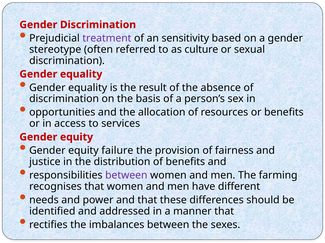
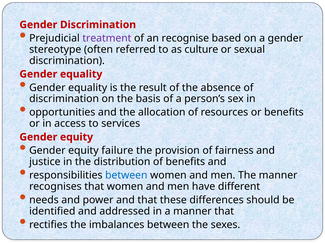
sensitivity: sensitivity -> recognise (185, 38)
between colour: purple -> blue (126, 176)
The farming: farming -> manner (278, 176)
